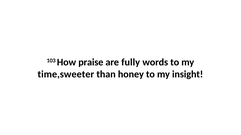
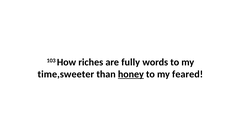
praise: praise -> riches (91, 62)
honey underline: none -> present (131, 74)
insight: insight -> feared (188, 74)
